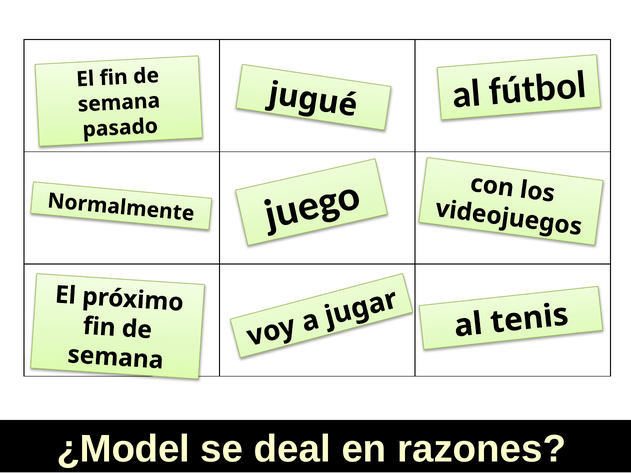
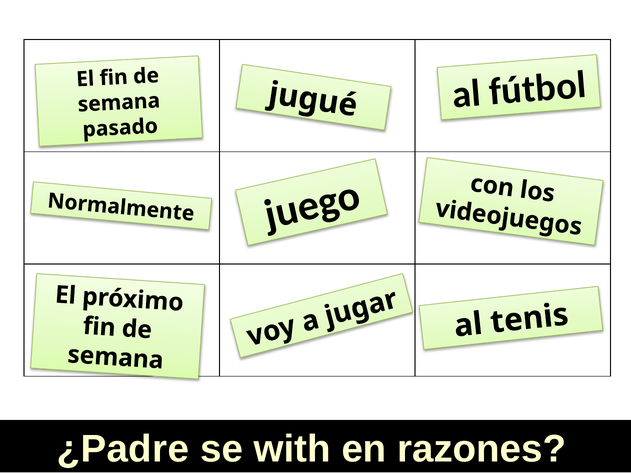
¿Model: ¿Model -> ¿Padre (123, 449)
deal: deal -> with (292, 449)
